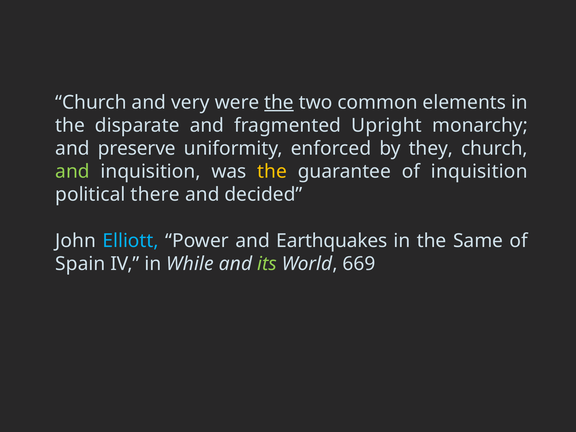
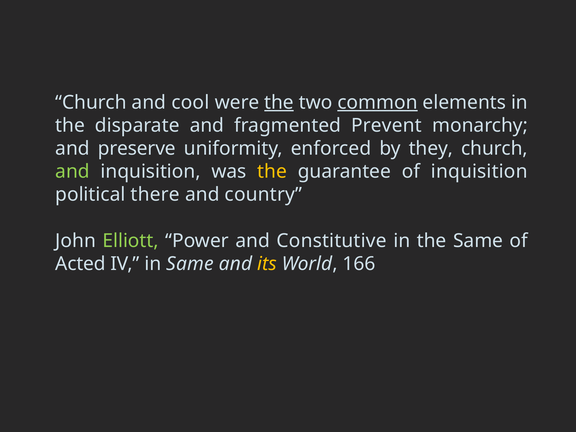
very: very -> cool (190, 102)
common underline: none -> present (378, 102)
Upright: Upright -> Prevent (386, 125)
decided: decided -> country (263, 195)
Elliott colour: light blue -> light green (131, 241)
Earthquakes: Earthquakes -> Constitutive (332, 241)
Spain: Spain -> Acted (80, 264)
in While: While -> Same (190, 264)
its colour: light green -> yellow (267, 264)
669: 669 -> 166 (359, 264)
